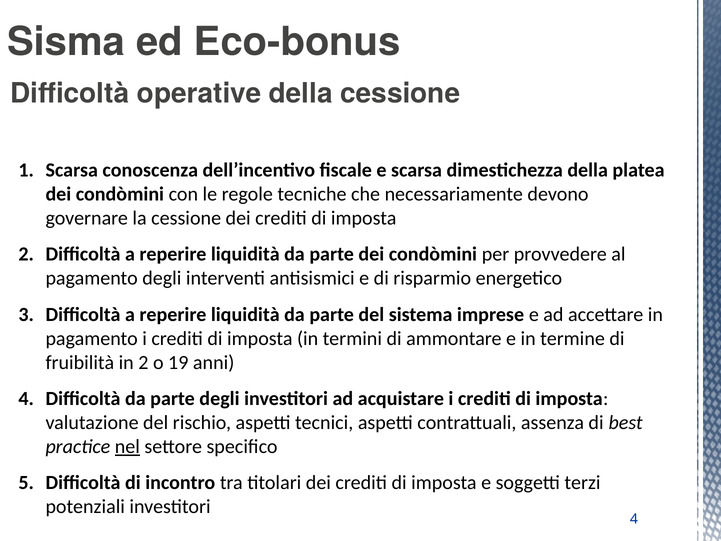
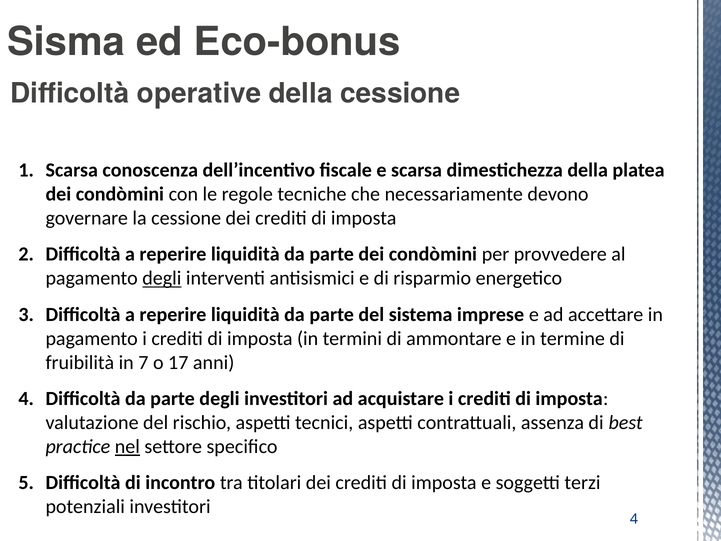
degli underline: none -> present (162, 278)
in 2: 2 -> 7 (143, 362)
19: 19 -> 17 (178, 362)
